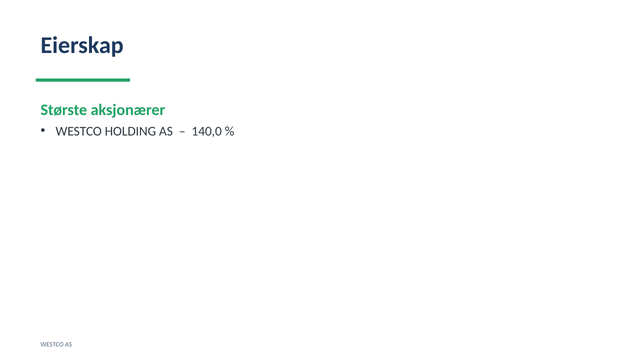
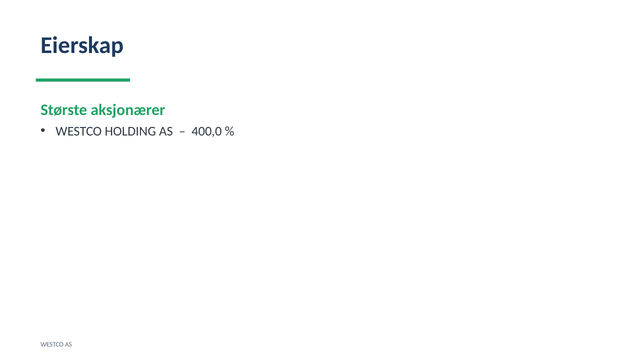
140,0: 140,0 -> 400,0 (207, 131)
